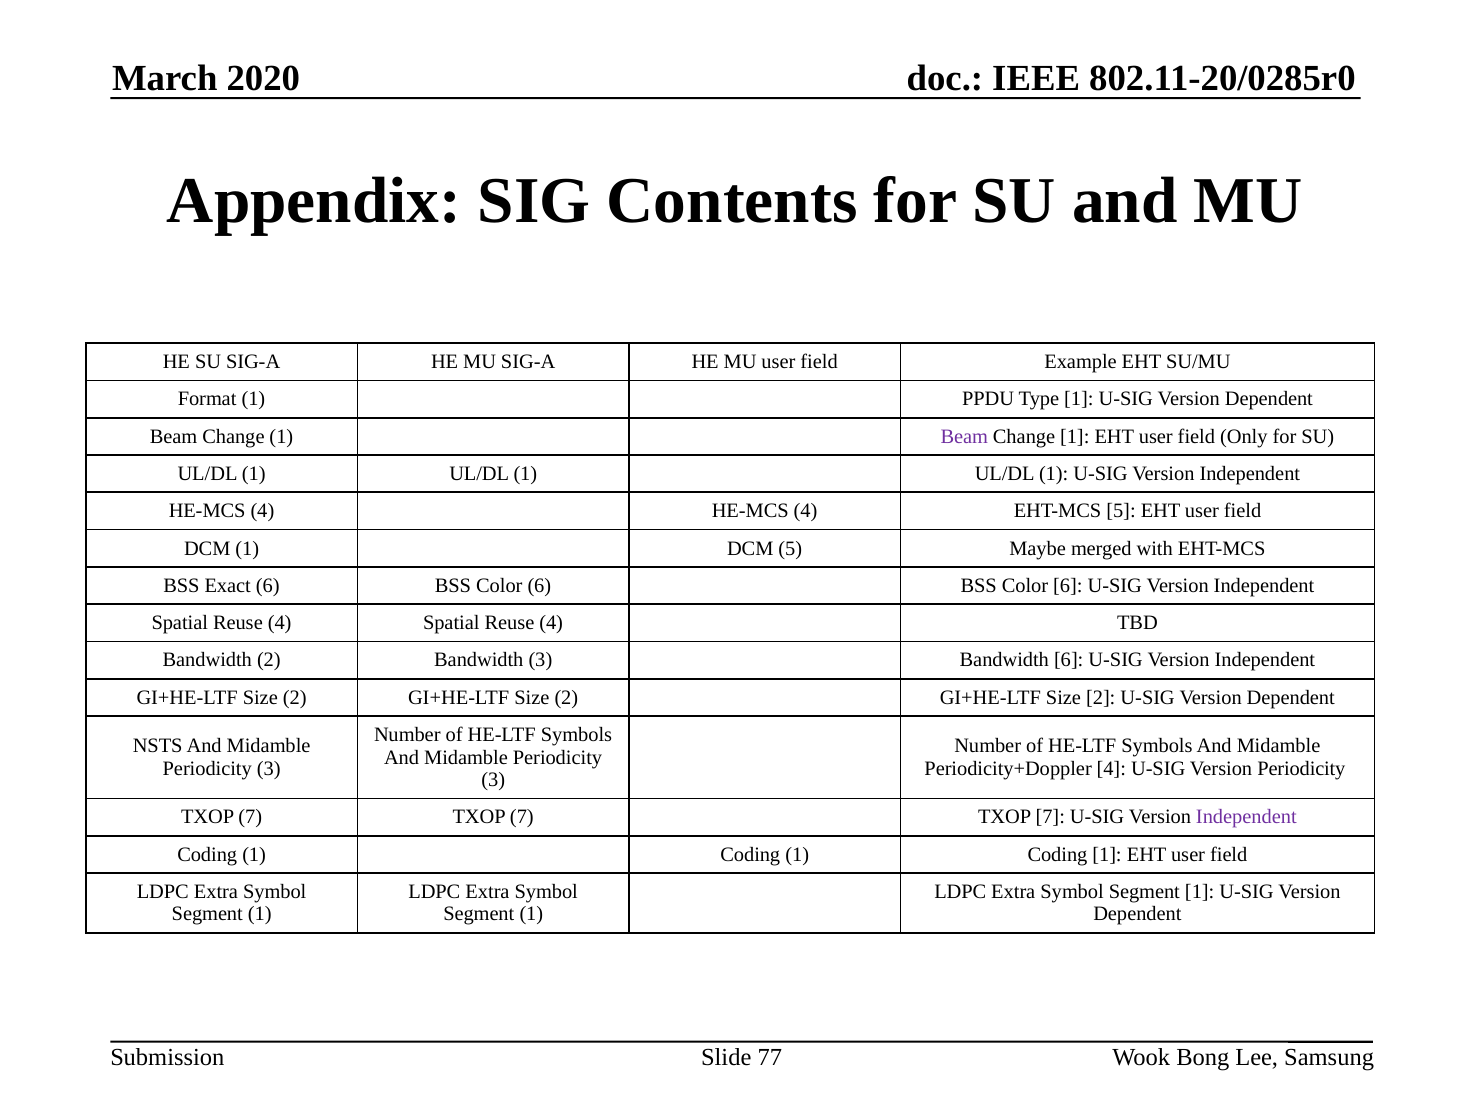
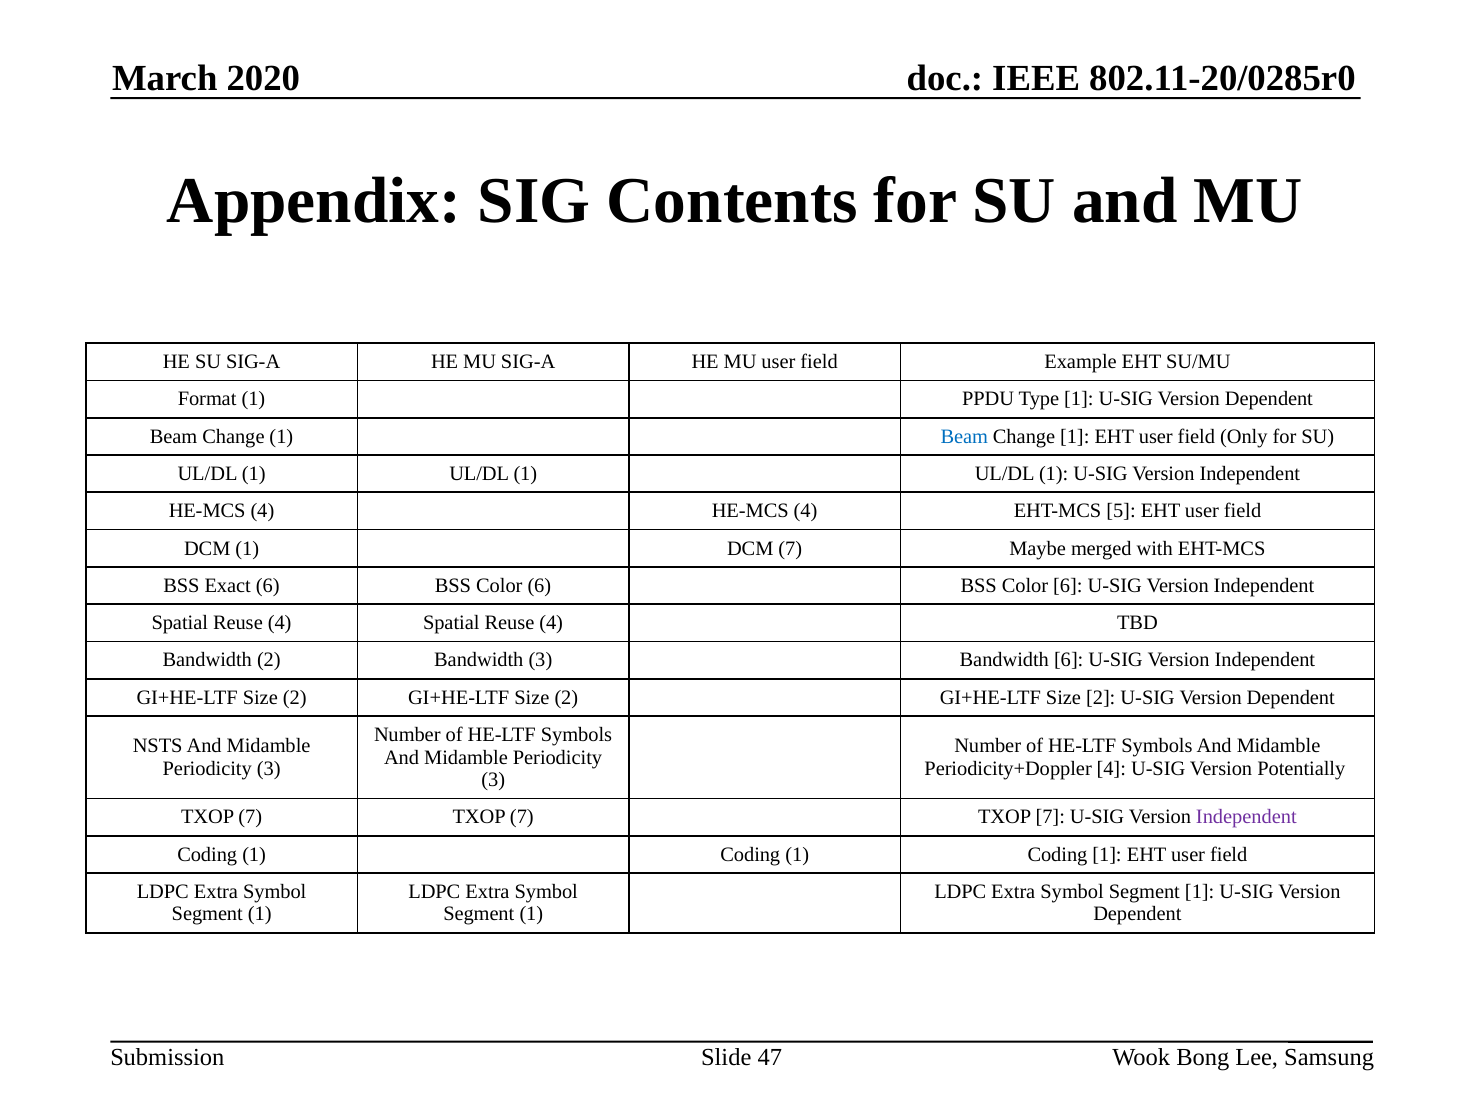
Beam colour: purple -> blue (964, 437)
DCM 5: 5 -> 7 (790, 548)
Version Periodicity: Periodicity -> Potentially (1301, 769)
77: 77 -> 47 (770, 1058)
